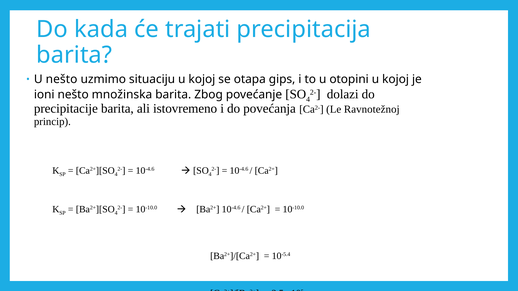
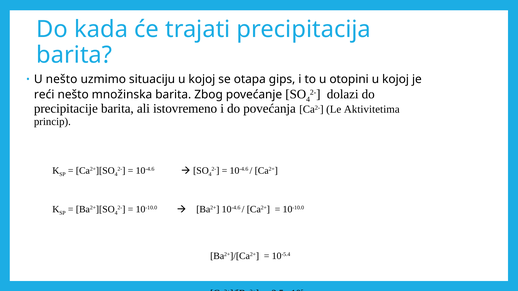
ioni: ioni -> reći (44, 95)
Ravnotežnoj: Ravnotežnoj -> Aktivitetima (372, 110)
